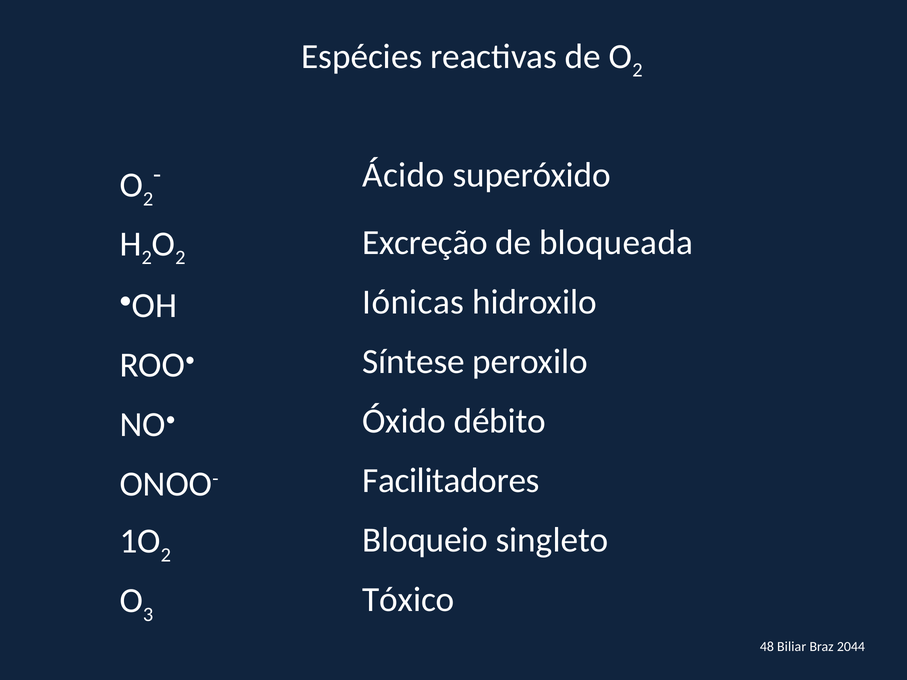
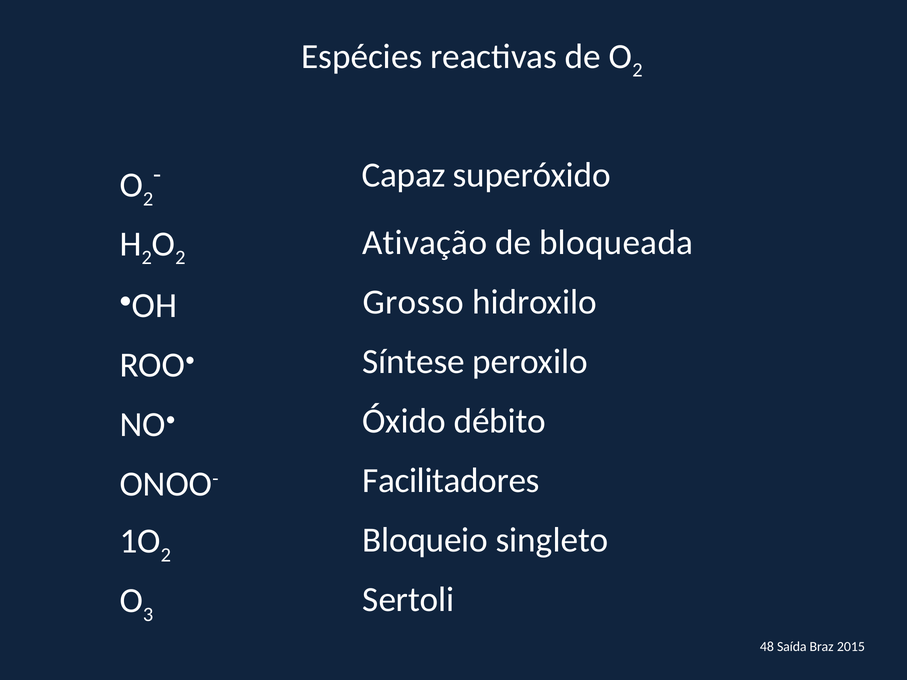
Ácido: Ácido -> Capaz (404, 175)
Excreção: Excreção -> Ativação (425, 243)
Iónicas: Iónicas -> Grosso (413, 302)
Tóxico: Tóxico -> Sertoli (408, 600)
Biliar: Biliar -> Saída (792, 647)
2044: 2044 -> 2015 (851, 647)
